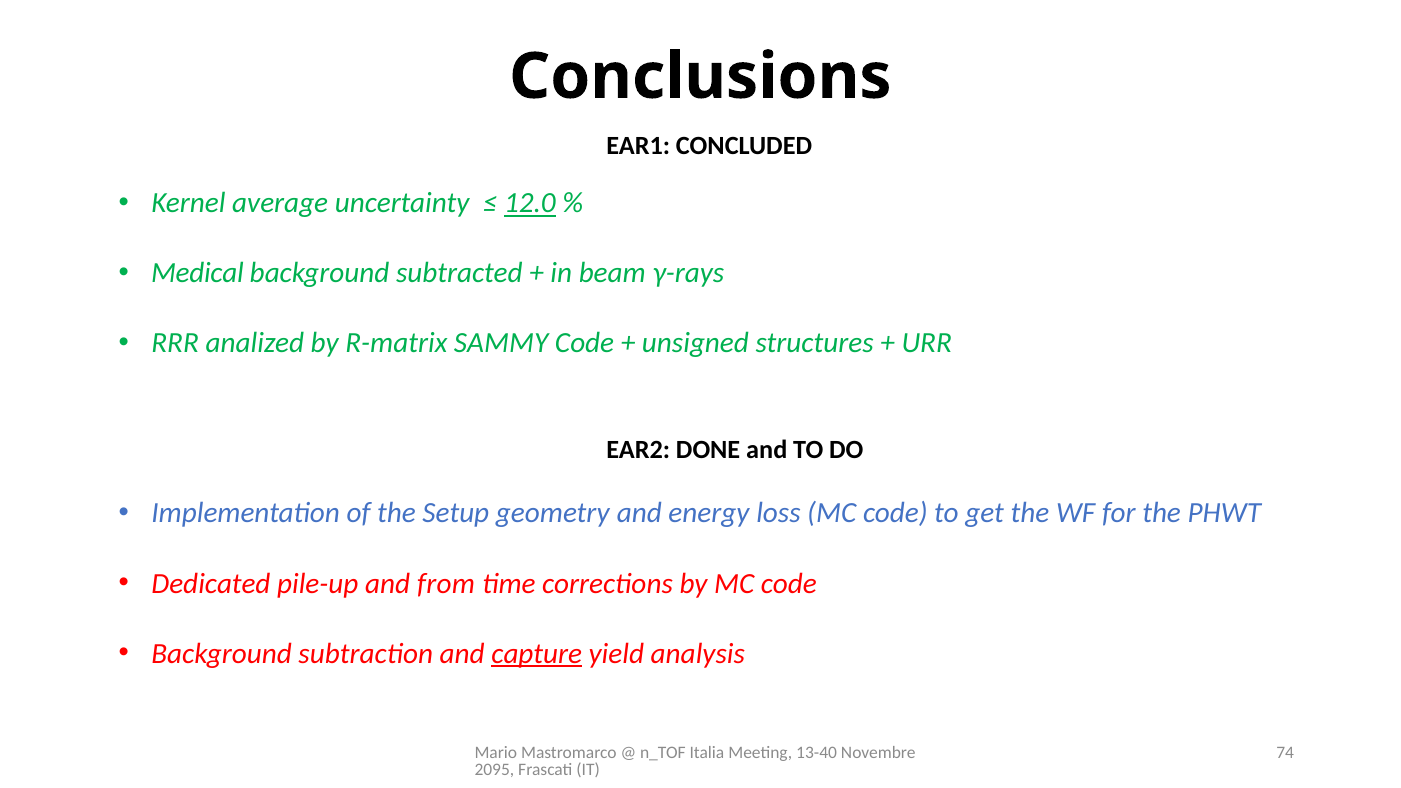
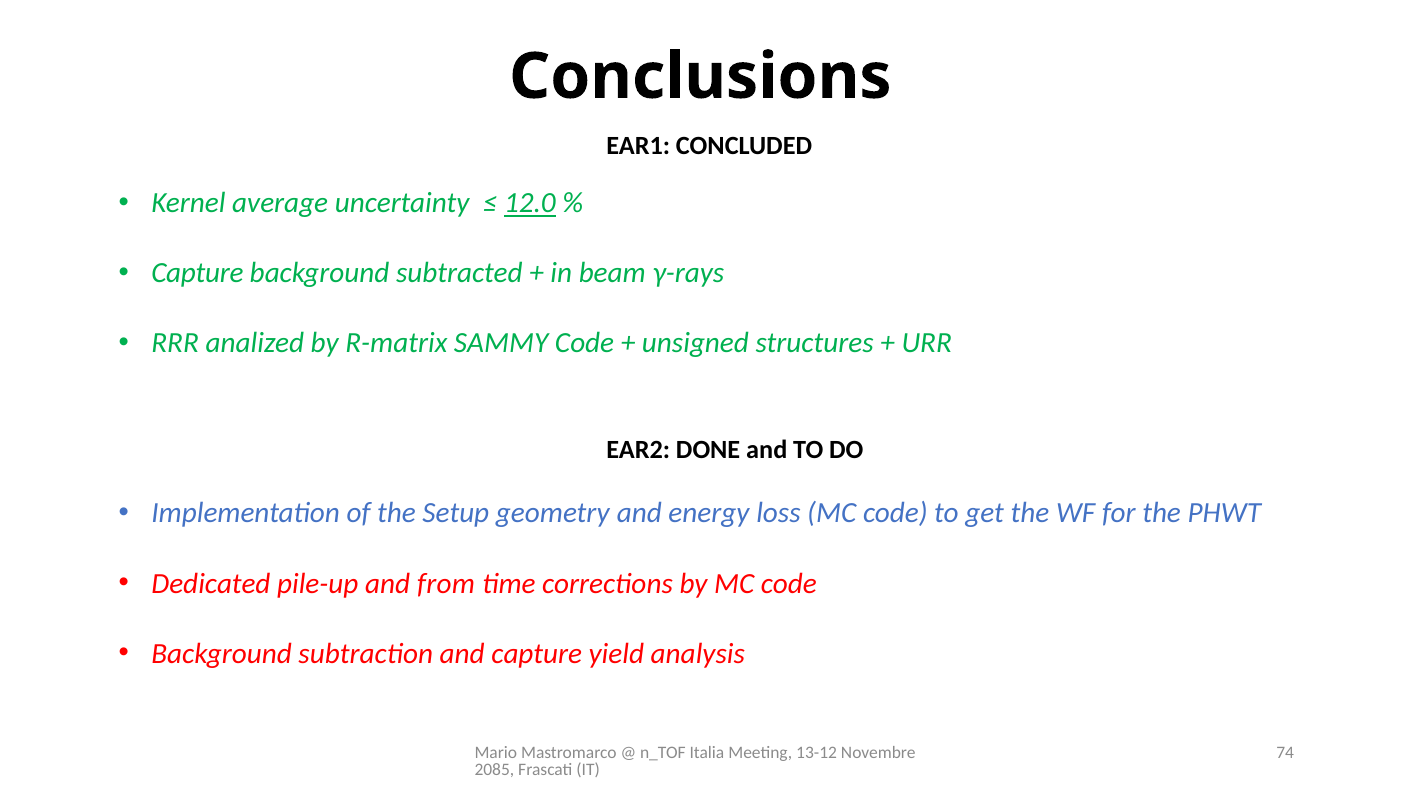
Medical: Medical -> Capture (197, 273)
capture underline: present -> none (537, 653)
13-40: 13-40 -> 13-12 (817, 752)
2095: 2095 -> 2085 (494, 770)
